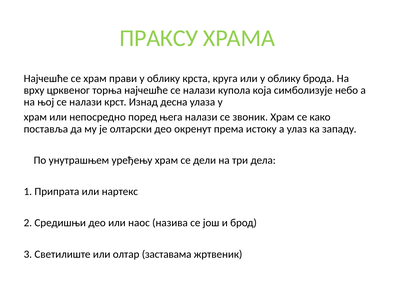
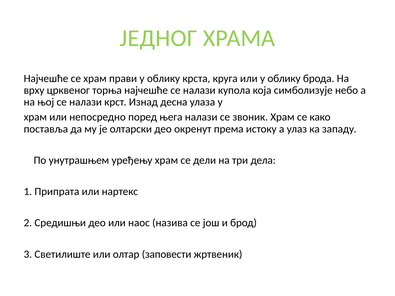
ПРАКСУ: ПРАКСУ -> ЈЕДНОГ (158, 38)
заставама: заставама -> заповести (167, 254)
